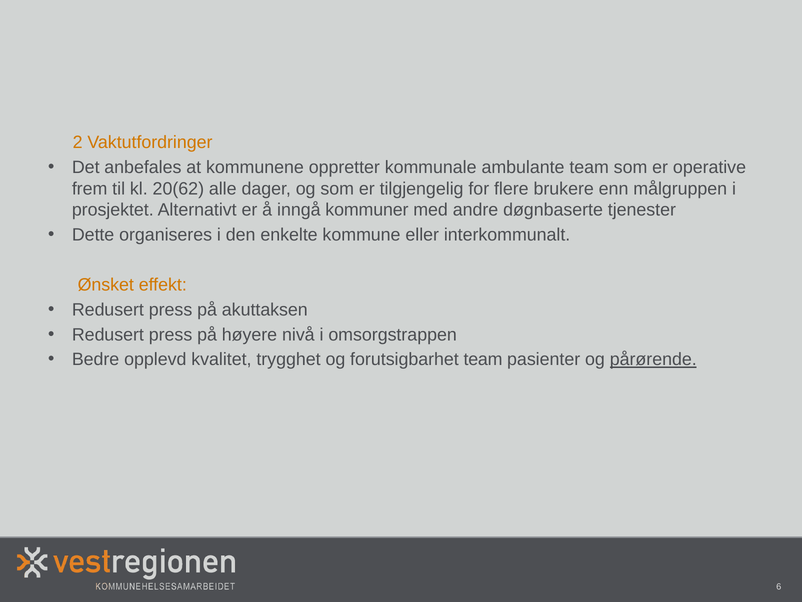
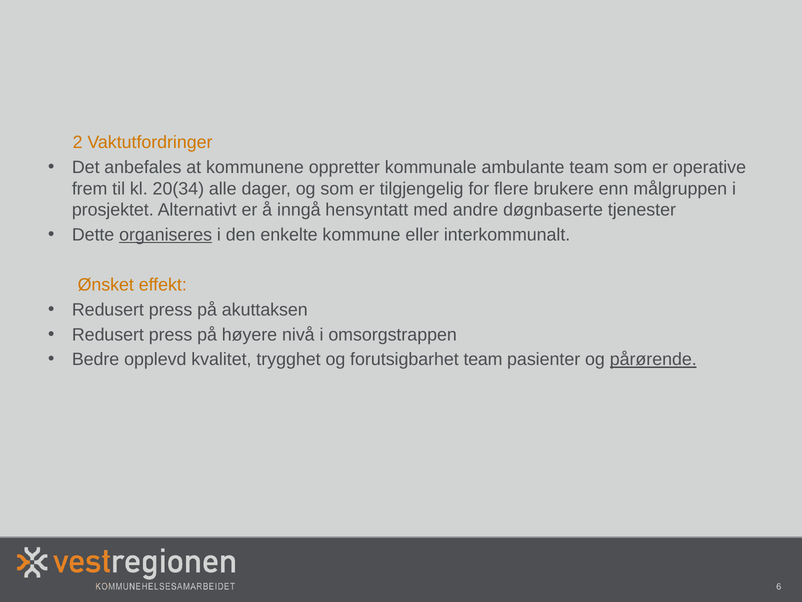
20(62: 20(62 -> 20(34 (178, 188)
kommuner: kommuner -> hensyntatt (367, 210)
organiseres underline: none -> present (166, 235)
